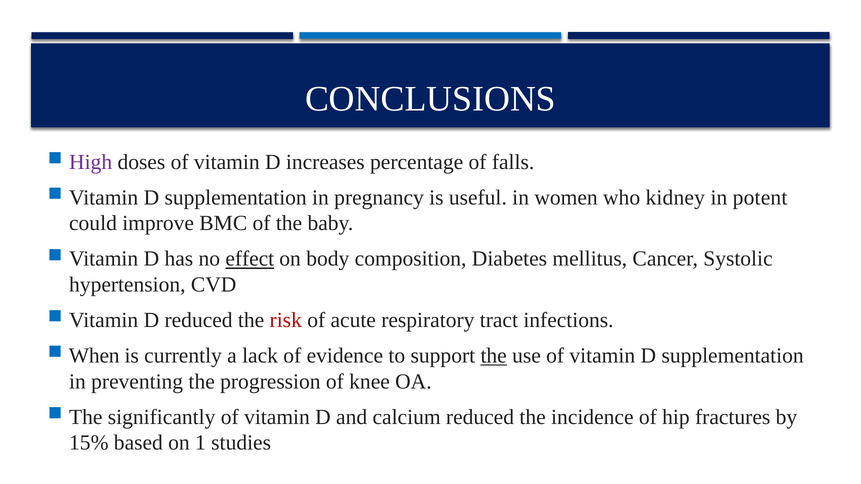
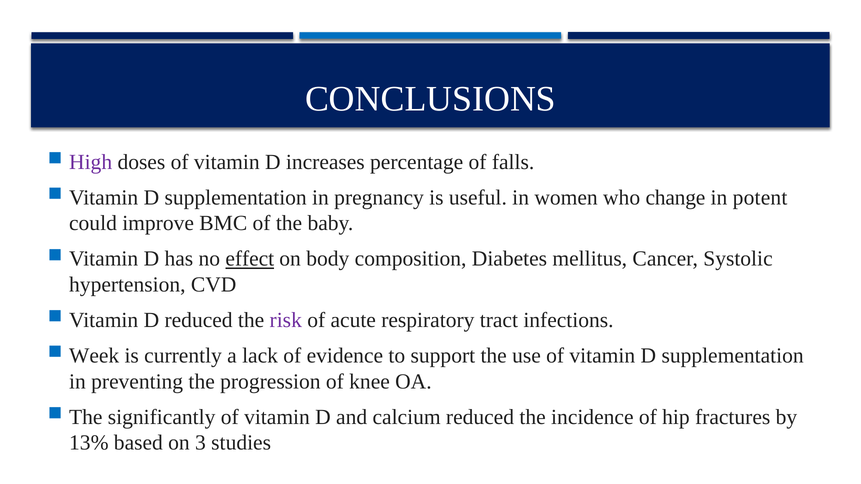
kidney: kidney -> change (675, 198)
risk colour: red -> purple (286, 320)
When: When -> Week (94, 356)
the underline: present -> none (494, 356)
15%: 15% -> 13% (89, 443)
1: 1 -> 3 (200, 443)
